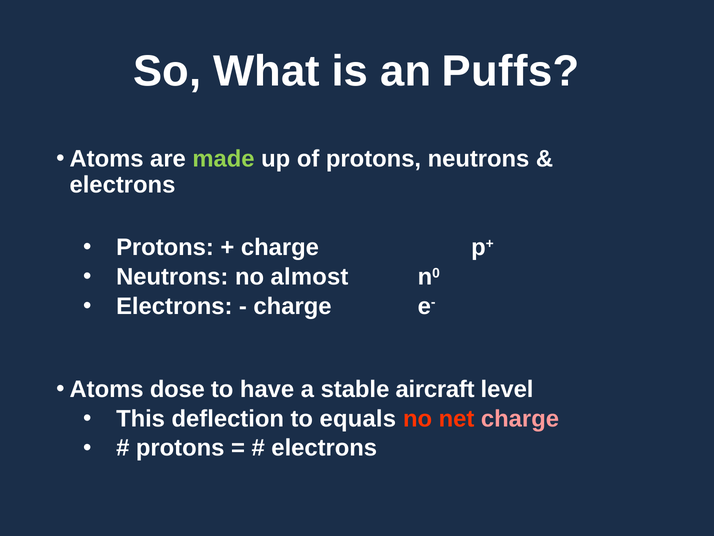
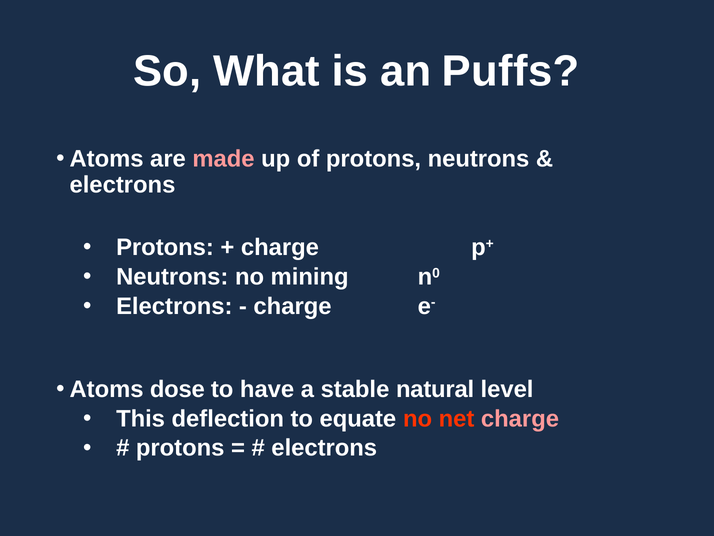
made colour: light green -> pink (224, 159)
almost: almost -> mining (310, 276)
aircraft: aircraft -> natural (435, 389)
equals: equals -> equate (358, 418)
